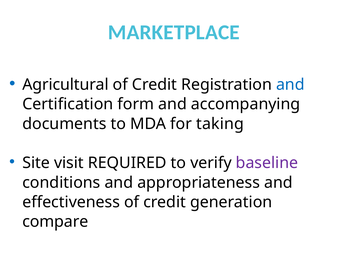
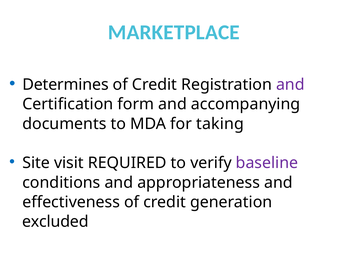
Agricultural: Agricultural -> Determines (66, 85)
and colour: blue -> purple (290, 85)
compare: compare -> excluded (55, 222)
